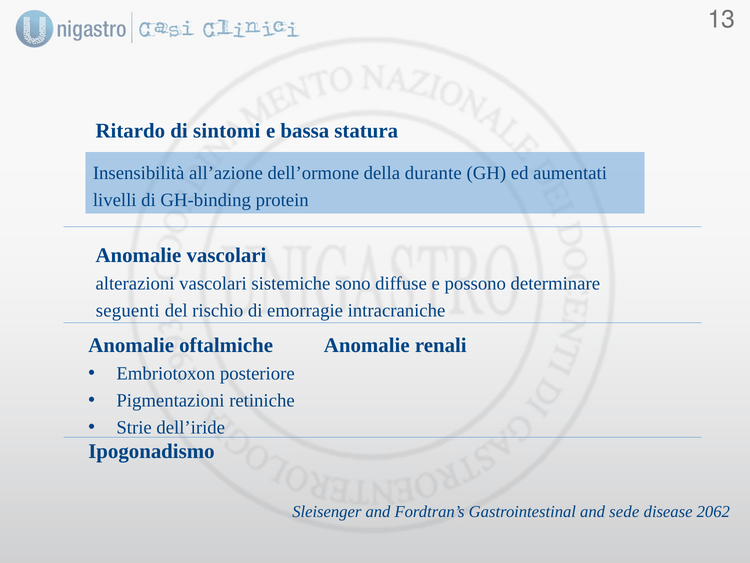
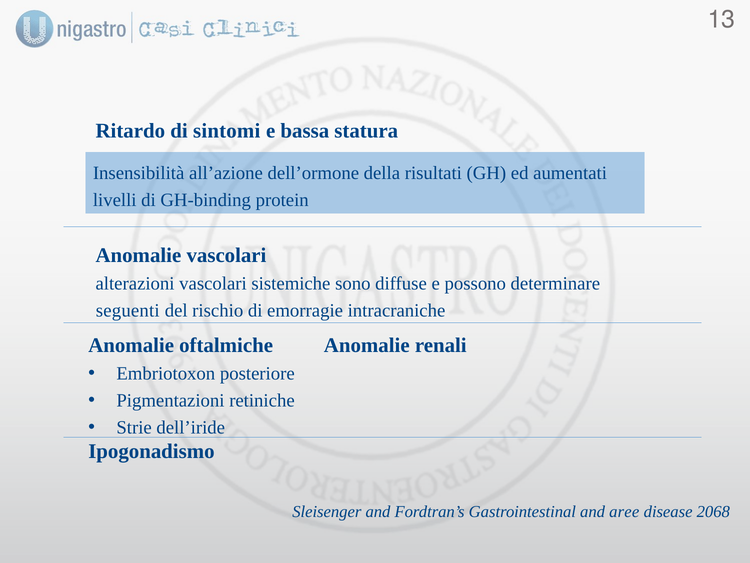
durante: durante -> risultati (433, 173)
sede: sede -> aree (624, 512)
2062: 2062 -> 2068 (713, 512)
